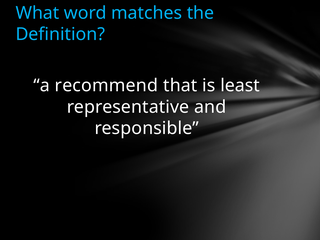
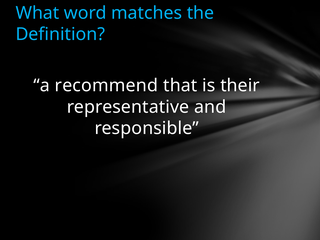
least: least -> their (240, 86)
